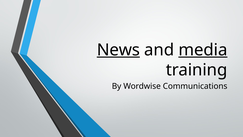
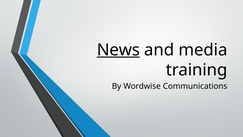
media underline: present -> none (203, 50)
